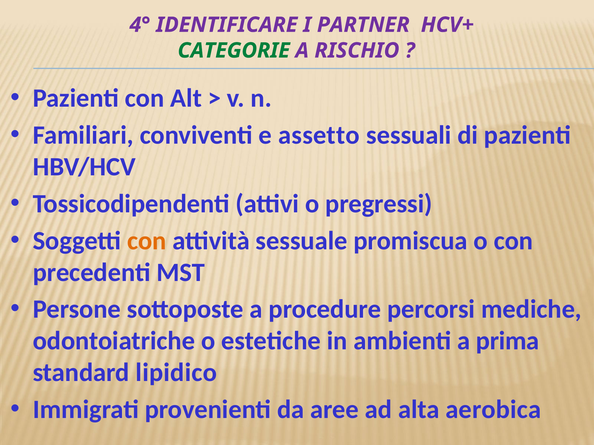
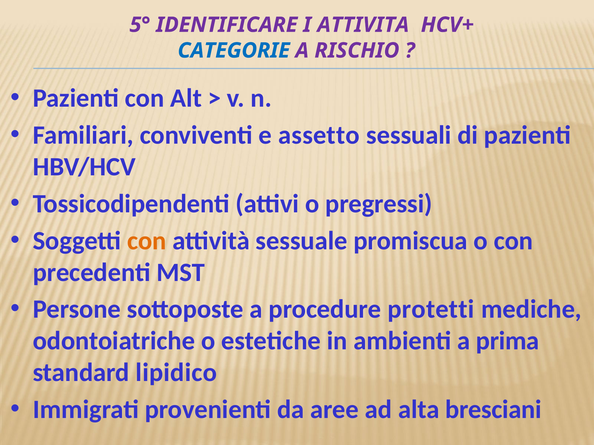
4°: 4° -> 5° (140, 25)
PARTNER: PARTNER -> ATTIVITA (363, 25)
CATEGORIE colour: green -> blue (234, 51)
percorsi: percorsi -> protetti (431, 310)
aerobica: aerobica -> bresciani (493, 410)
